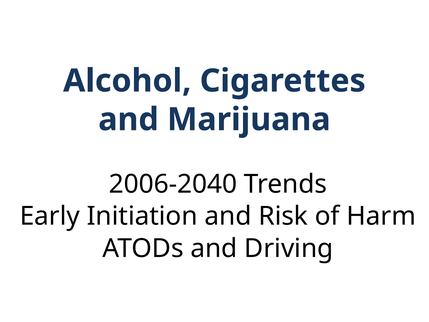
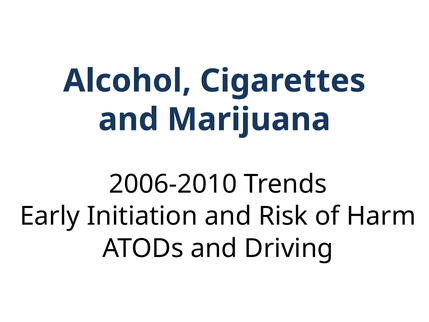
2006-2040: 2006-2040 -> 2006-2010 (173, 184)
